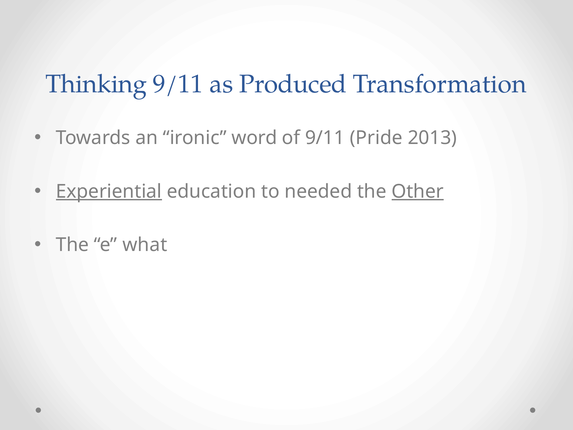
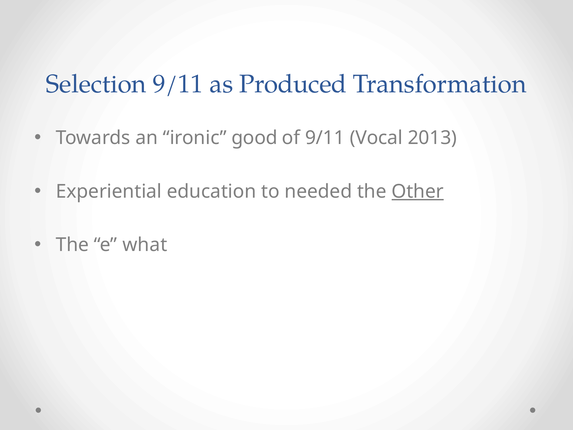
Thinking: Thinking -> Selection (96, 84)
word: word -> good (254, 138)
Pride: Pride -> Vocal (376, 138)
Experiential underline: present -> none (109, 191)
